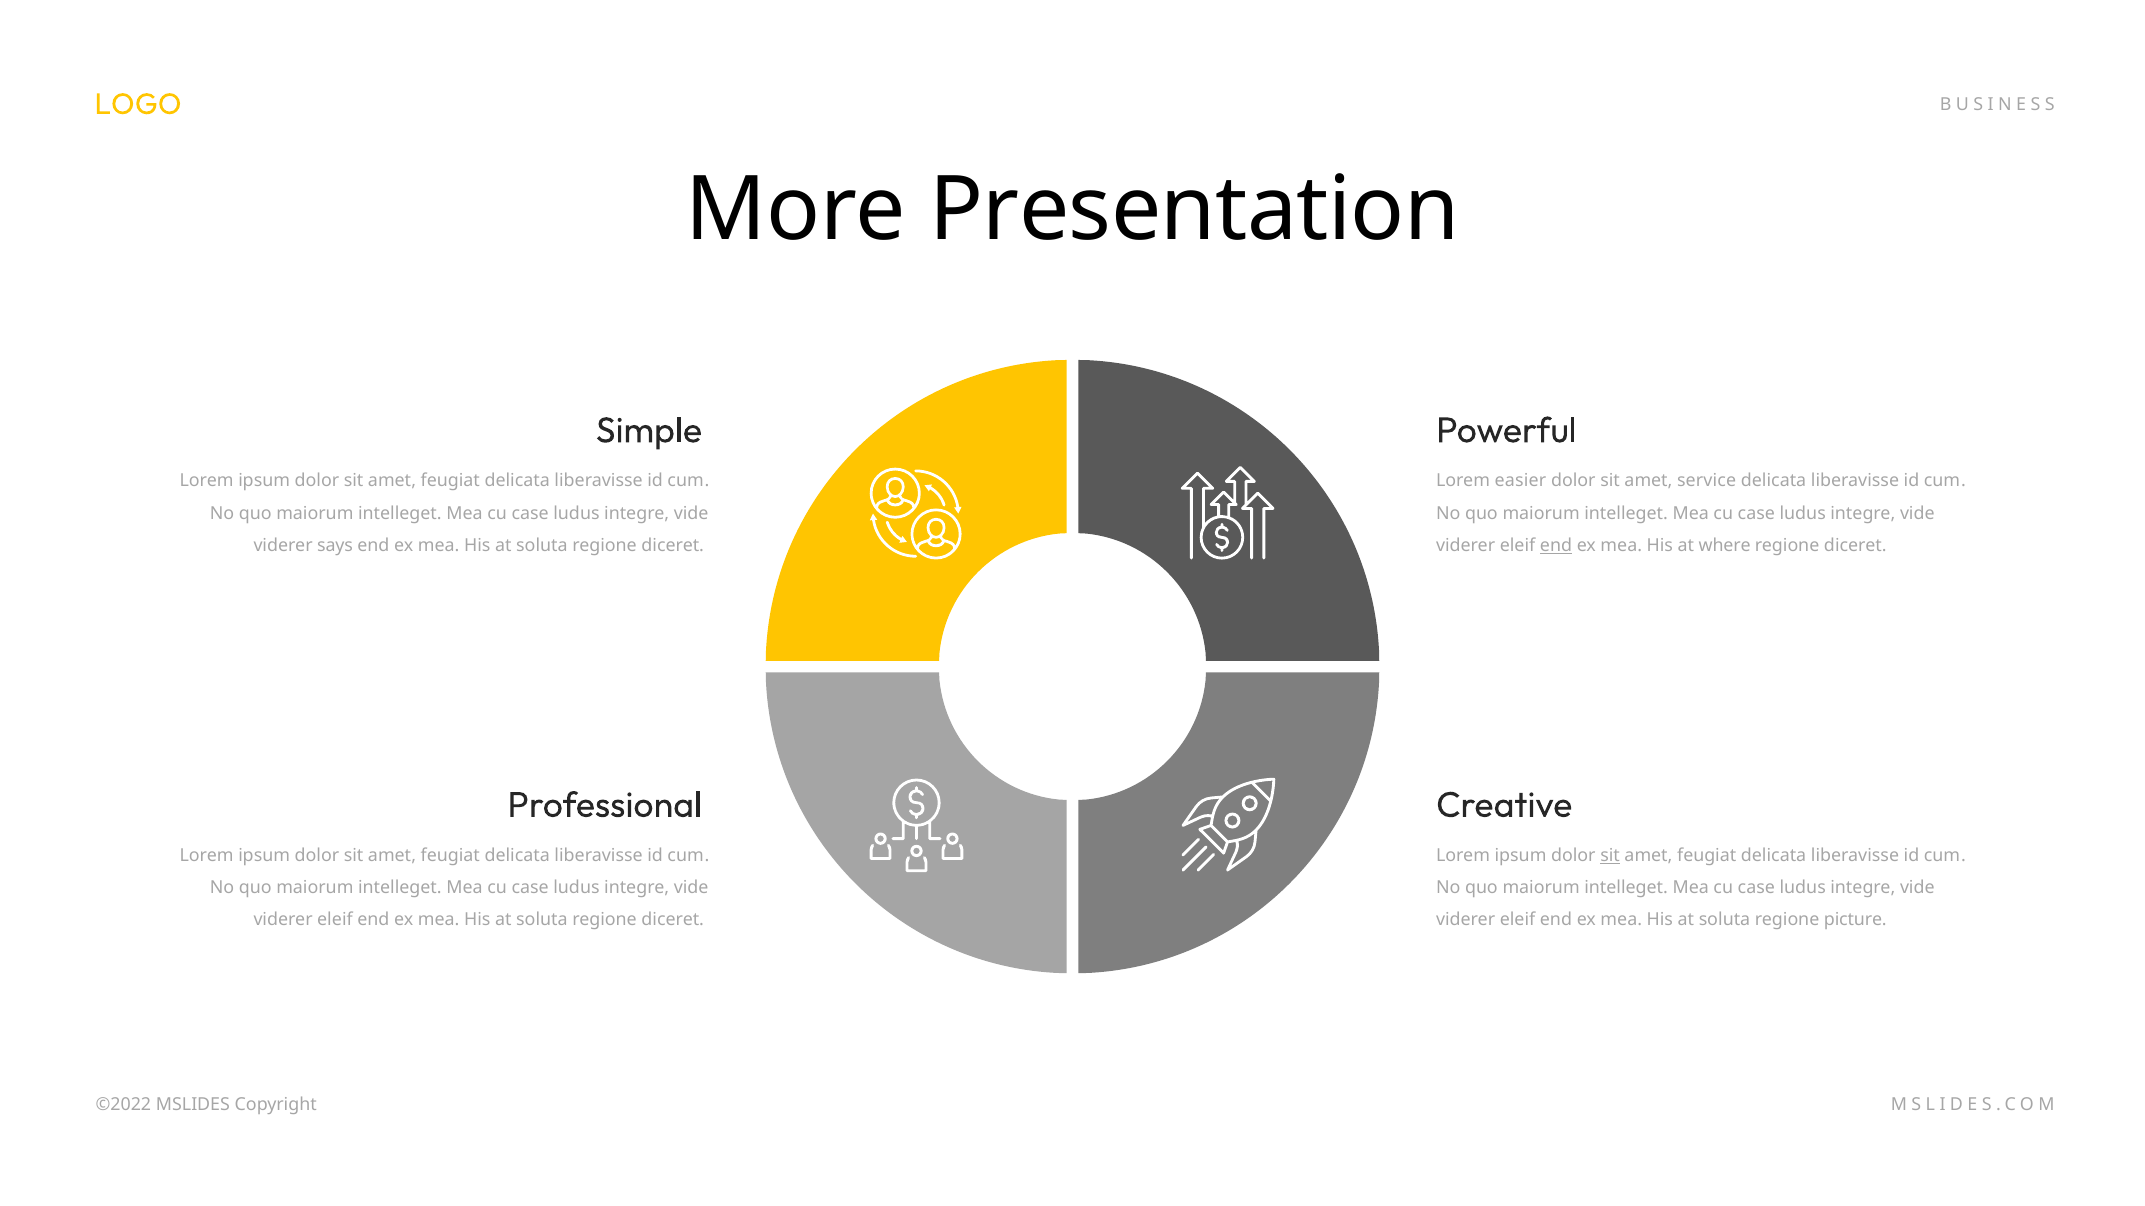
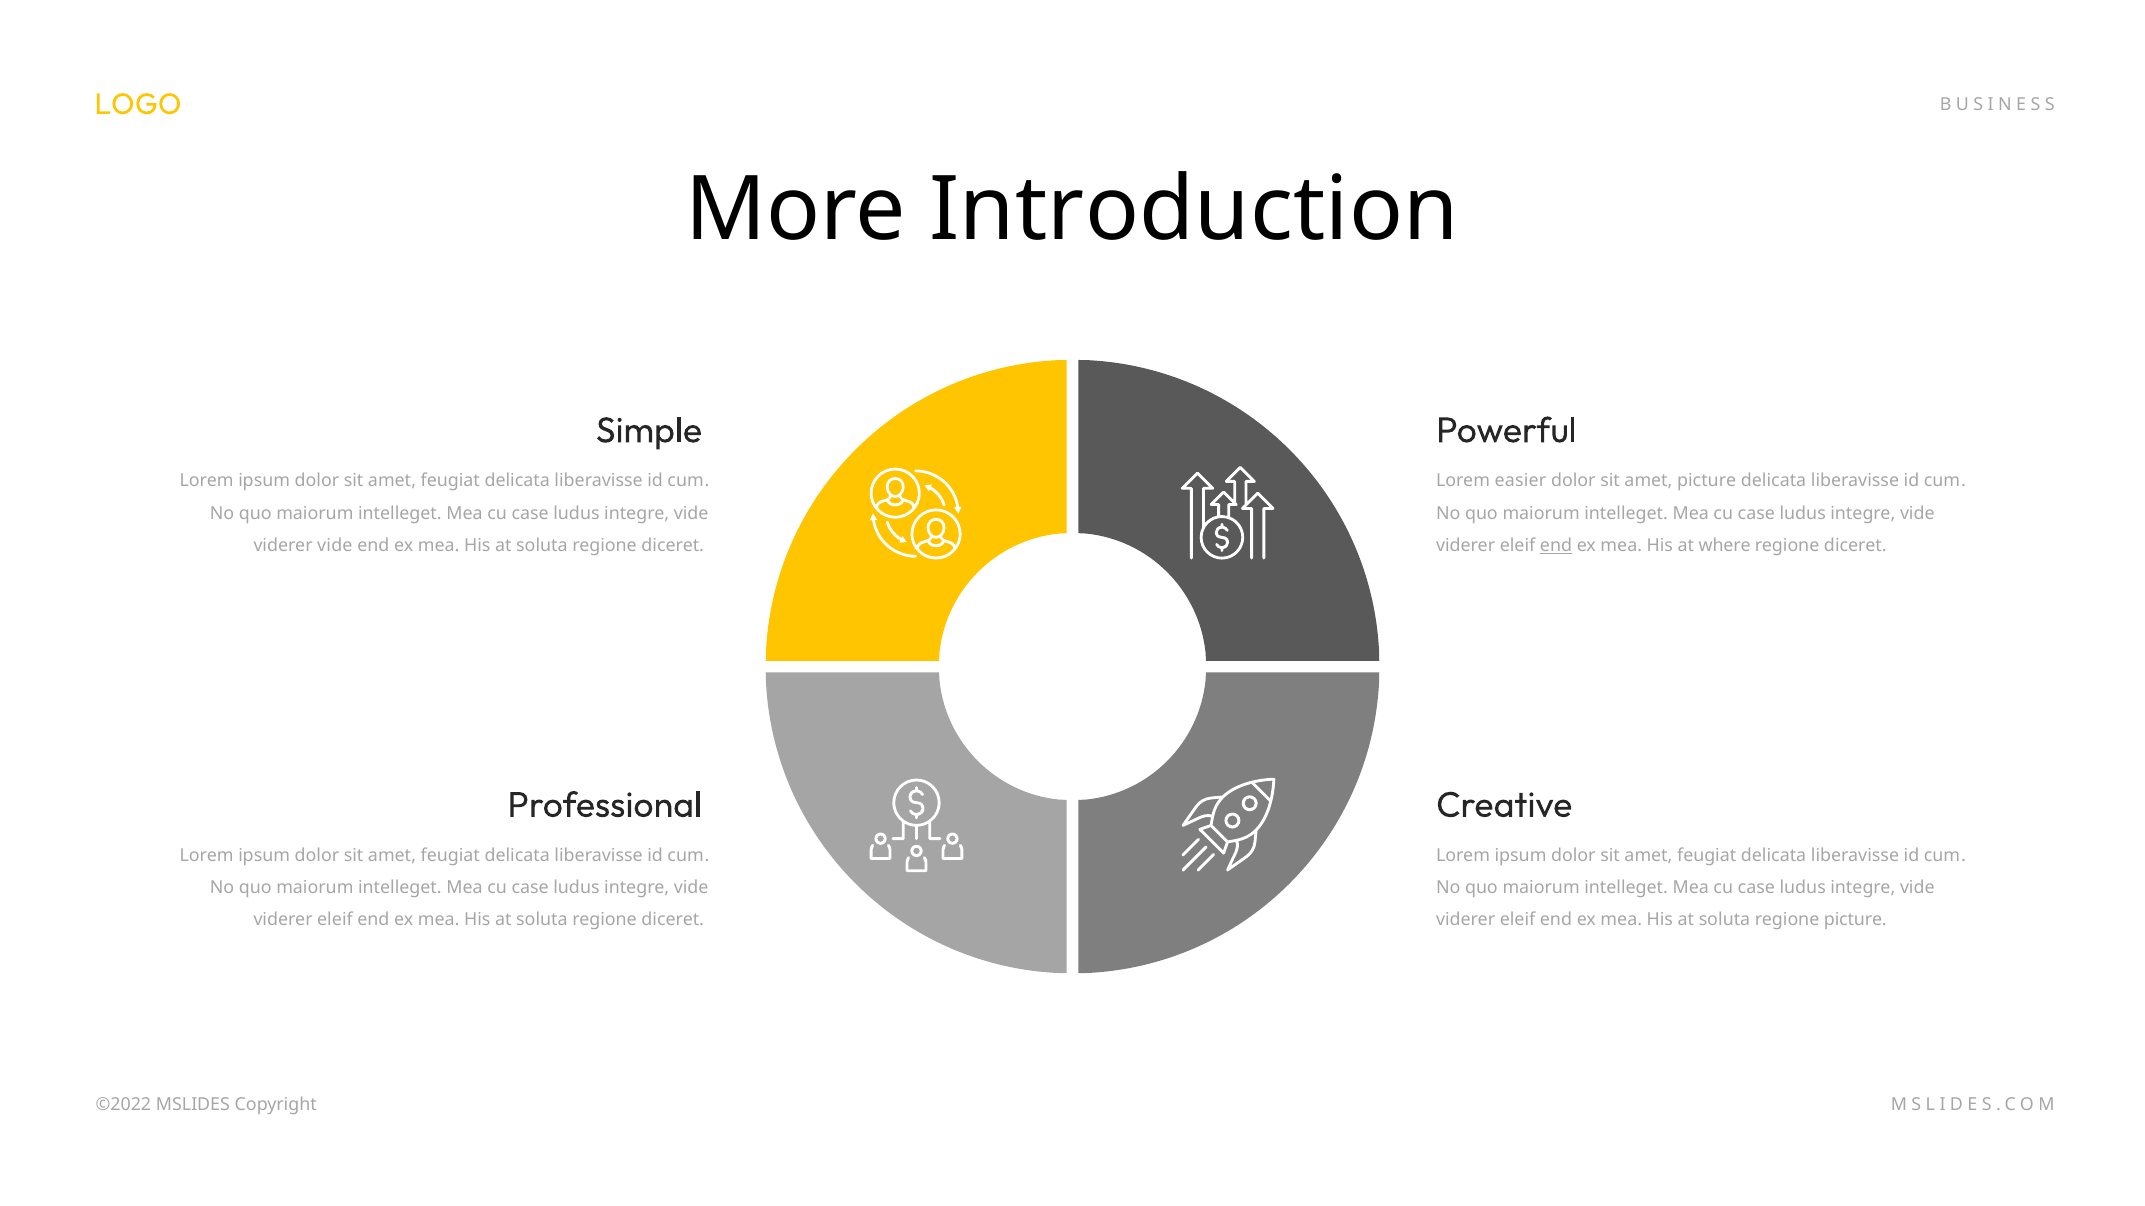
Presentation: Presentation -> Introduction (1194, 210)
amet service: service -> picture (1707, 481)
viderer says: says -> vide (335, 546)
sit underline: present -> none (1610, 856)
